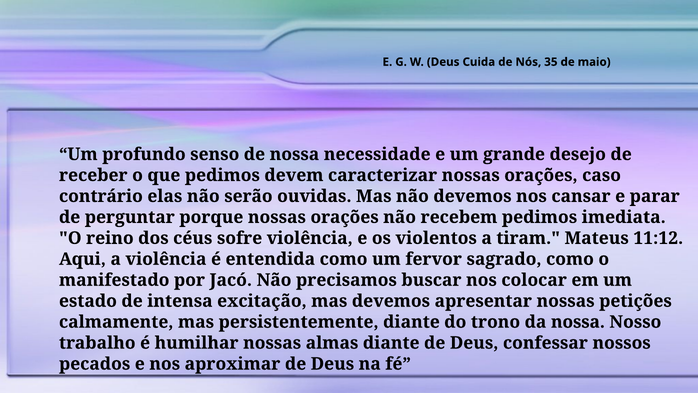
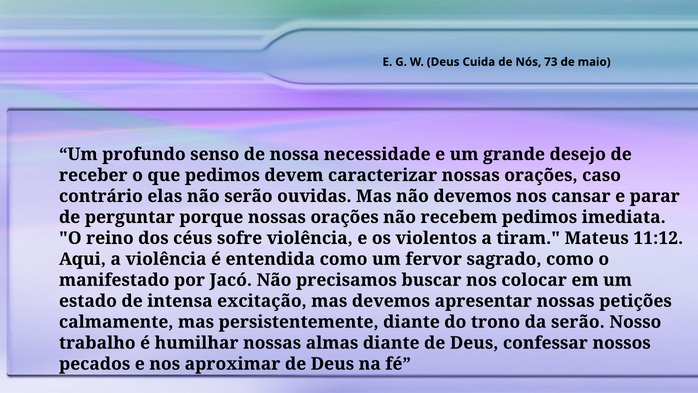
35: 35 -> 73 (551, 62)
da nossa: nossa -> serão (578, 322)
